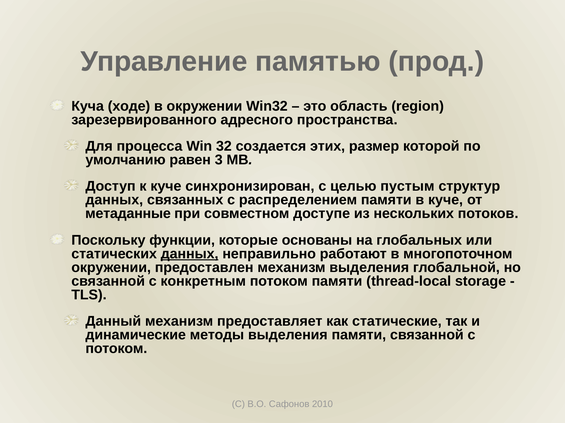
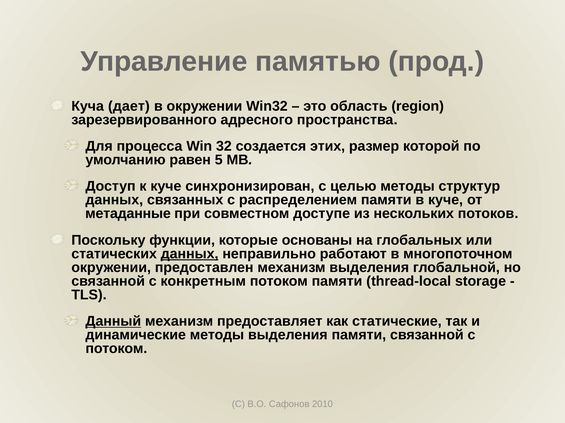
ходе: ходе -> дает (129, 106)
3: 3 -> 5 (219, 160)
целью пустым: пустым -> методы (408, 187)
Данный underline: none -> present (113, 322)
